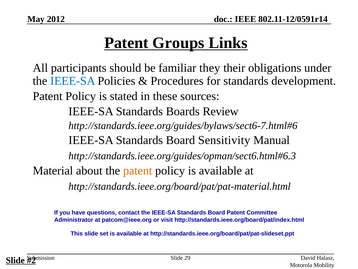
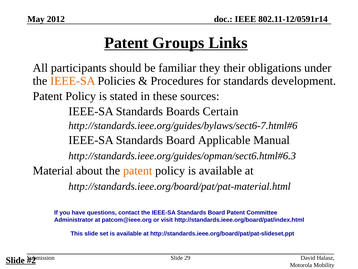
IEEE-SA colour: blue -> orange (73, 81)
Review: Review -> Certain (221, 111)
Sensitivity: Sensitivity -> Applicable (224, 140)
